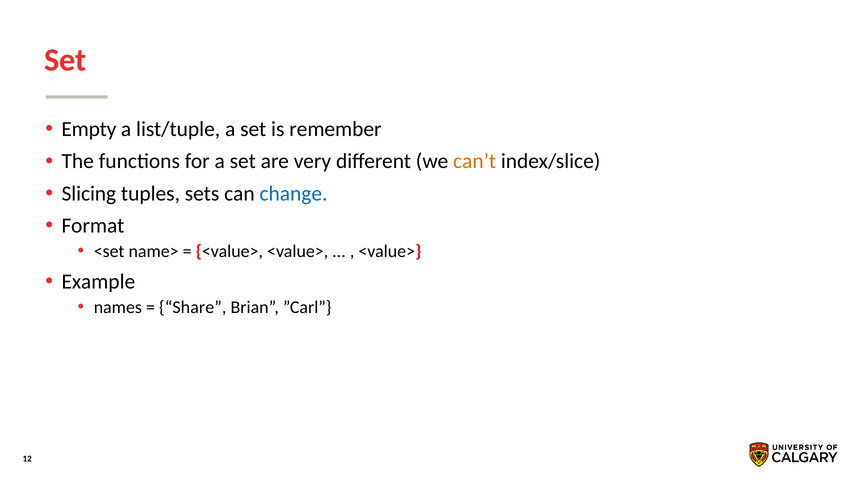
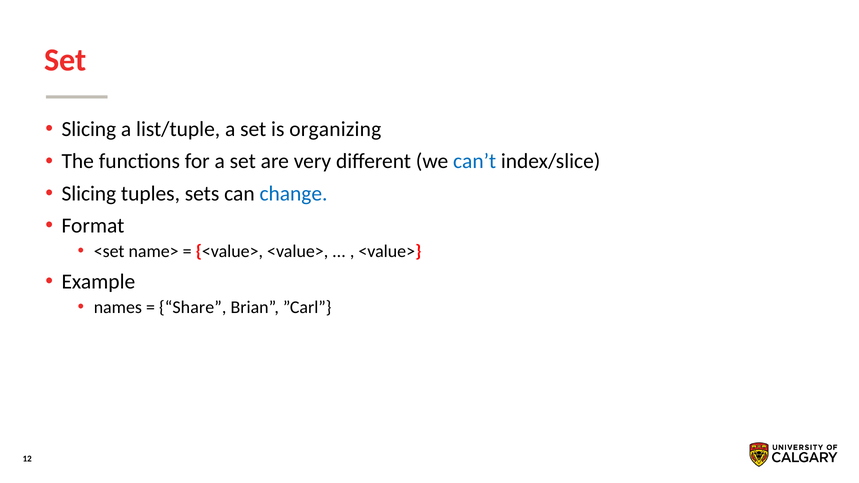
Empty: Empty -> Slicing (89, 129)
remember: remember -> organizing (335, 129)
can’t colour: orange -> blue (475, 161)
